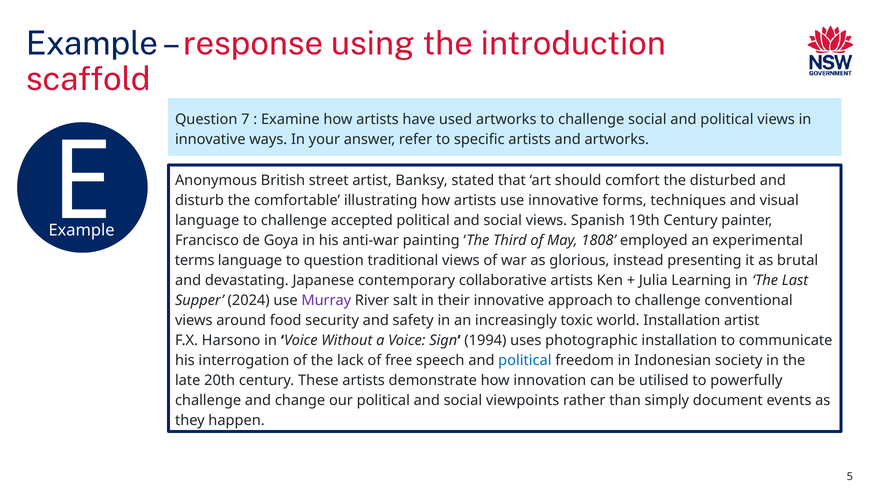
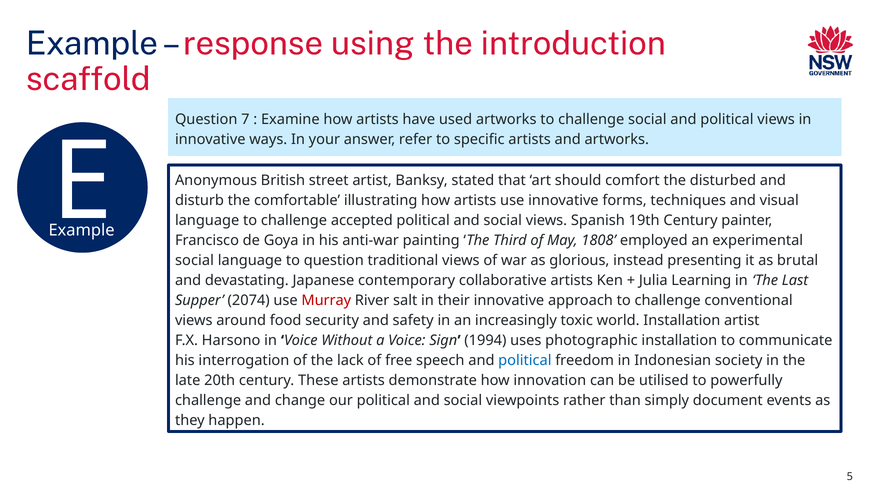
terms: terms -> social (195, 260)
2024: 2024 -> 2074 (249, 300)
Murray colour: purple -> red (326, 300)
